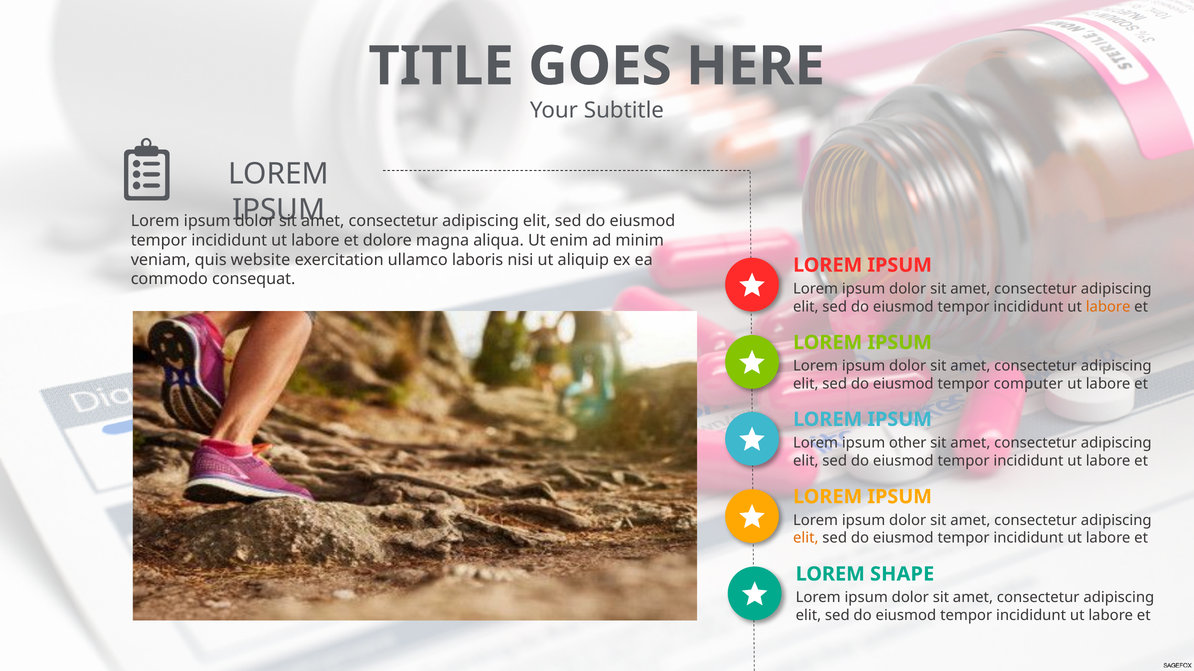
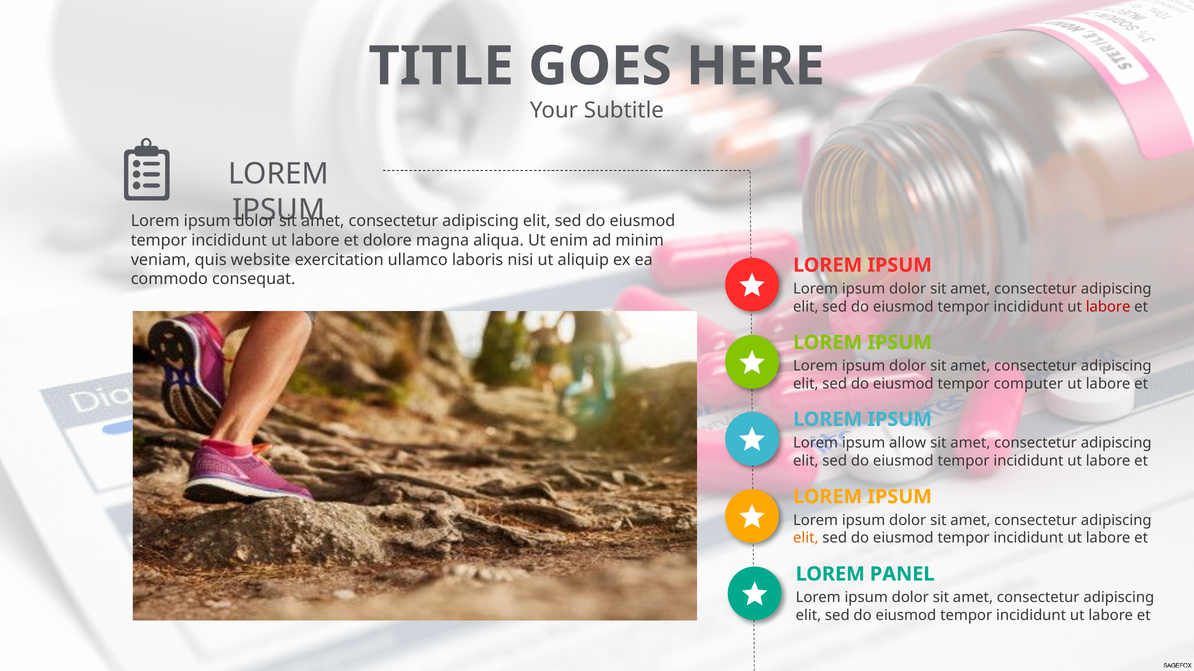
labore colour: orange -> red (1108, 307)
other: other -> allow (908, 443)
SHAPE: SHAPE -> PANEL (902, 575)
